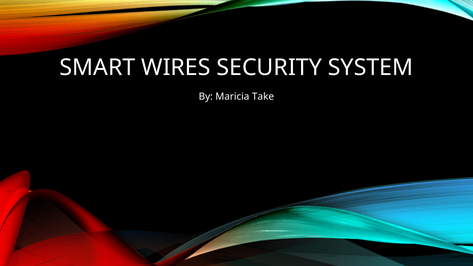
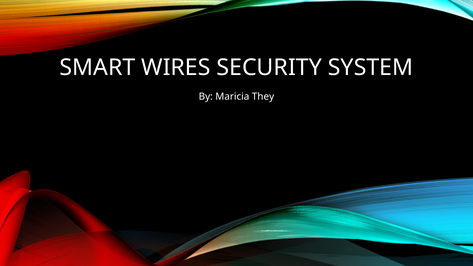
Take: Take -> They (263, 96)
